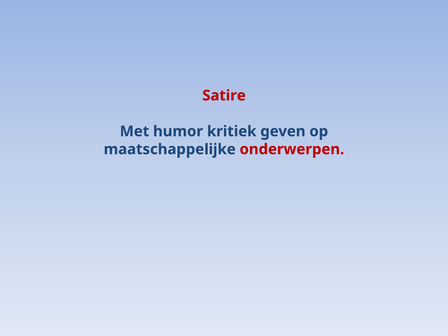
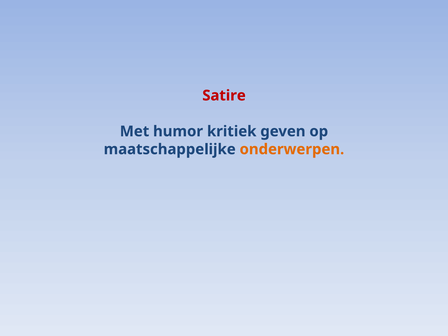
onderwerpen colour: red -> orange (292, 149)
